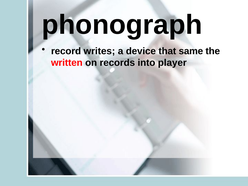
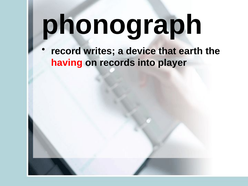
same: same -> earth (191, 51)
written: written -> having (67, 63)
